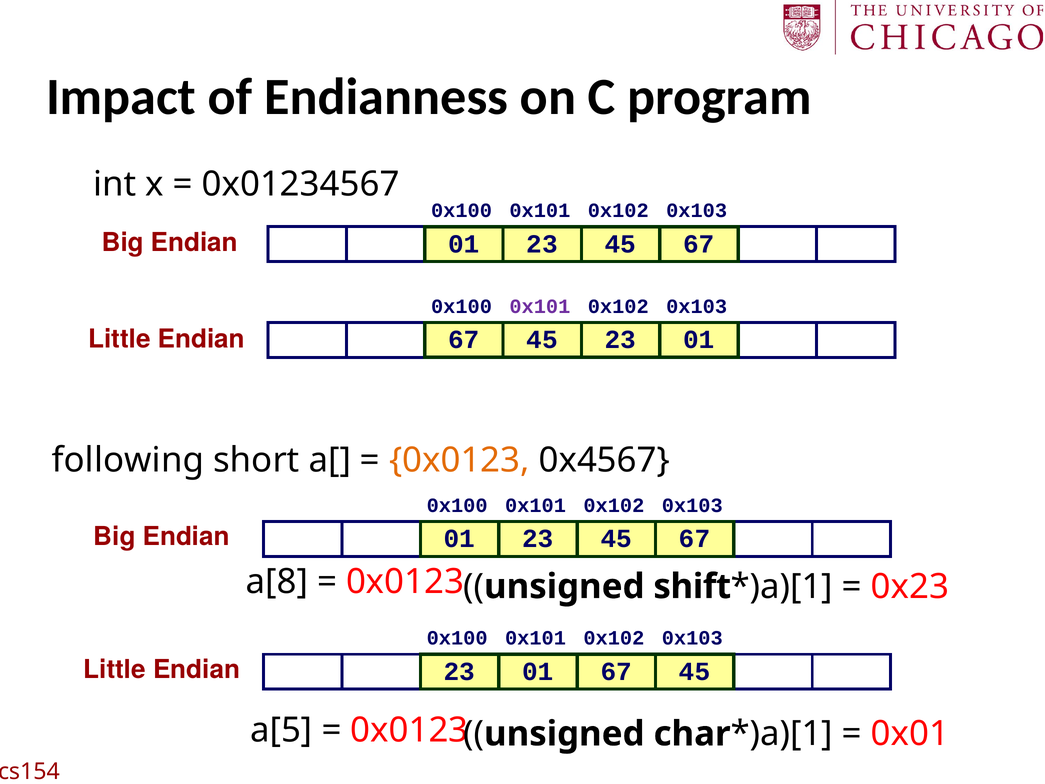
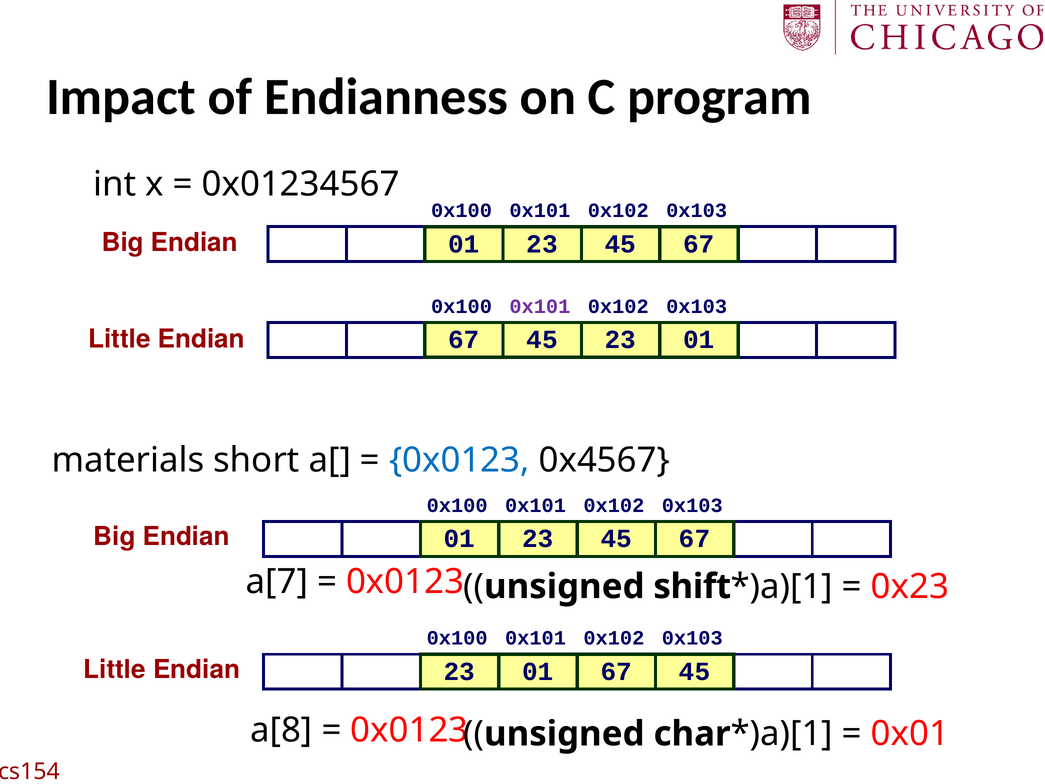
following: following -> materials (128, 460)
0x0123 colour: orange -> blue (459, 460)
a[8: a[8 -> a[7 (277, 582)
a[5: a[5 -> a[8 (281, 730)
